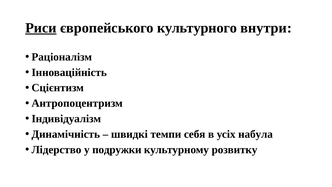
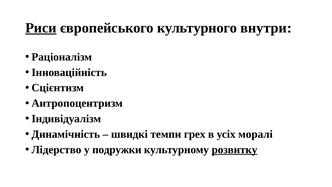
себя: себя -> грех (195, 134)
набула: набула -> моралі (255, 134)
розвитку underline: none -> present (235, 149)
